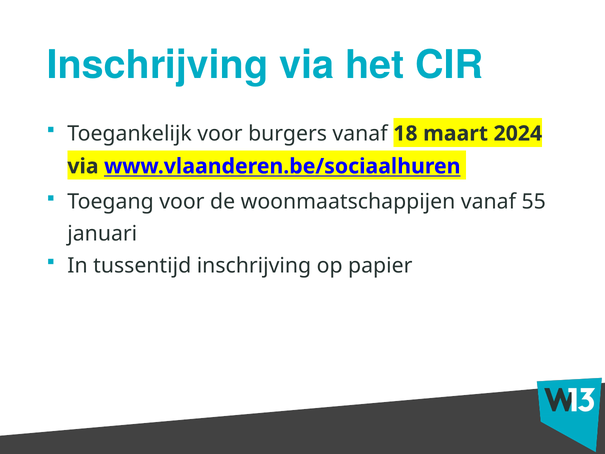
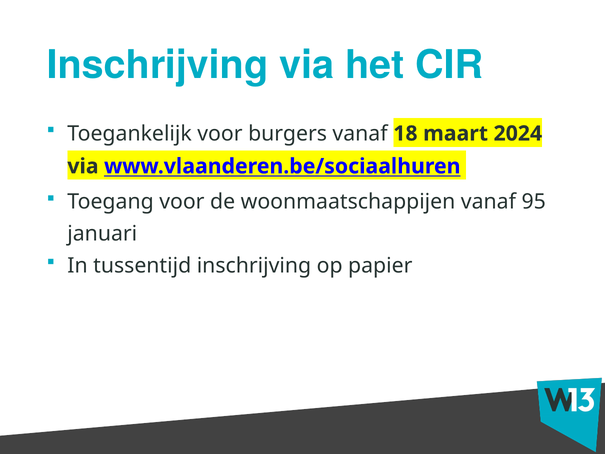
55: 55 -> 95 (534, 202)
